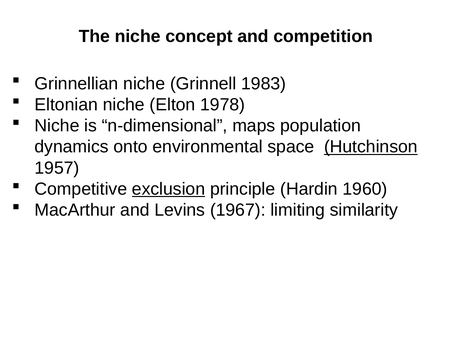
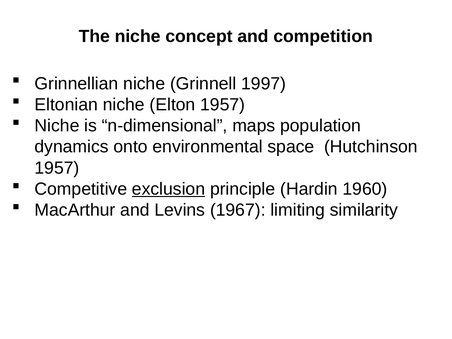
1983: 1983 -> 1997 (264, 84)
Elton 1978: 1978 -> 1957 (223, 105)
Hutchinson underline: present -> none (371, 147)
